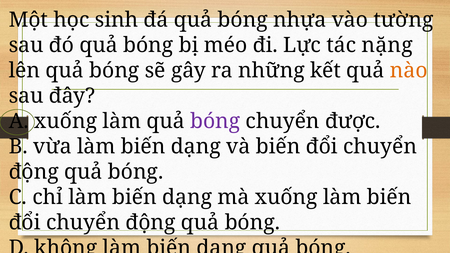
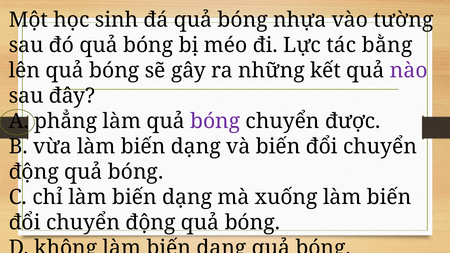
nặng: nặng -> bằng (387, 45)
nào colour: orange -> purple (409, 71)
A xuống: xuống -> phẳng (66, 121)
